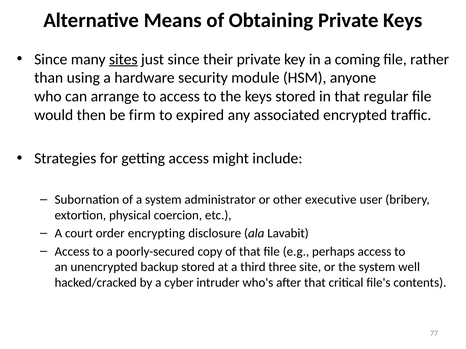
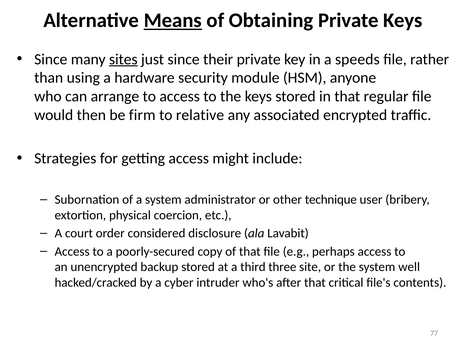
Means underline: none -> present (173, 20)
coming: coming -> speeds (357, 59)
expired: expired -> relative (200, 115)
executive: executive -> technique (331, 200)
encrypting: encrypting -> considered (157, 234)
